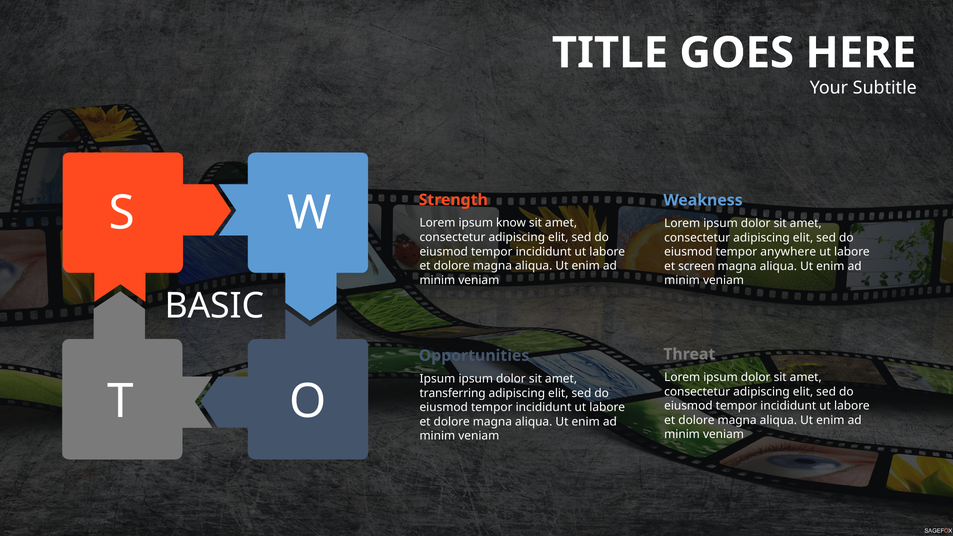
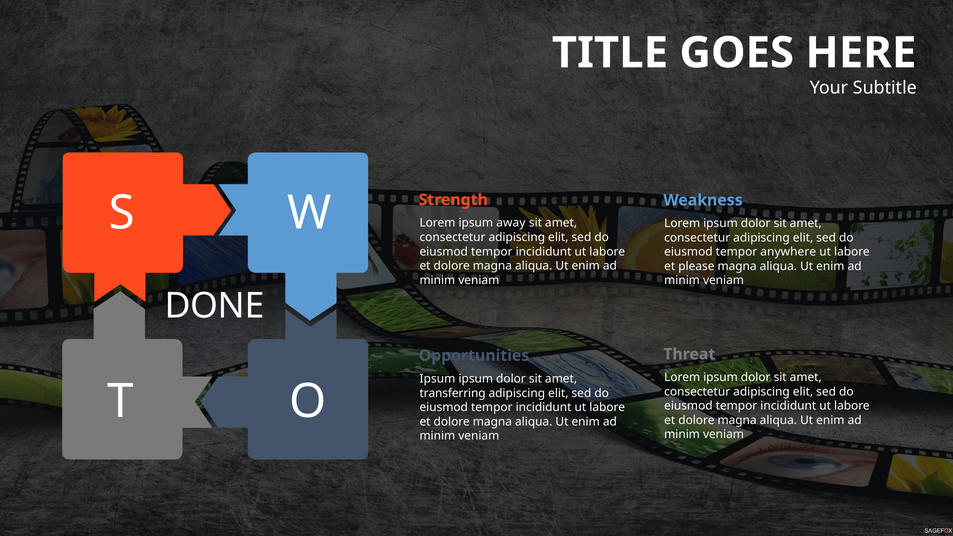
know: know -> away (511, 223)
screen: screen -> please (696, 266)
BASIC: BASIC -> DONE (215, 306)
